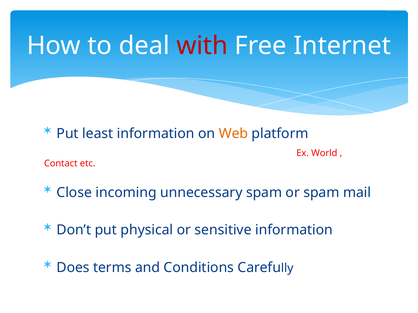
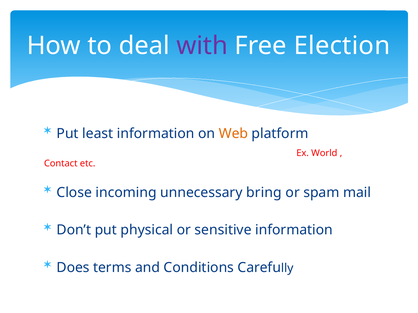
with colour: red -> purple (202, 46)
Internet: Internet -> Election (342, 46)
unnecessary spam: spam -> bring (264, 193)
